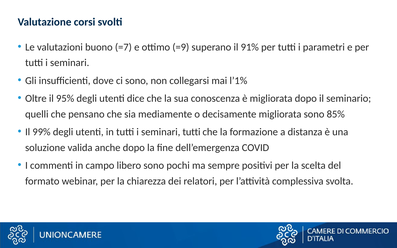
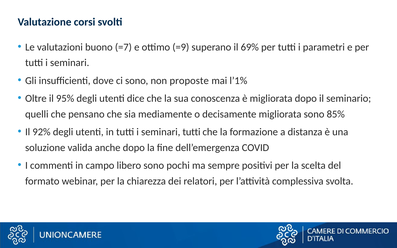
91%: 91% -> 69% (250, 47)
collegarsi: collegarsi -> proposte (189, 81)
99%: 99% -> 92% (41, 132)
